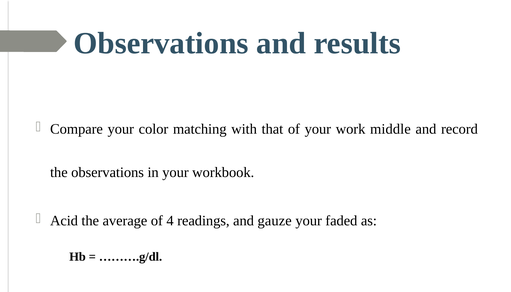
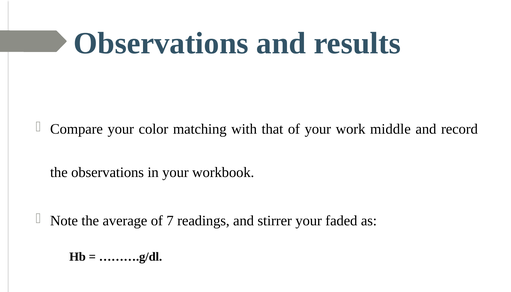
Acid: Acid -> Note (64, 221)
4: 4 -> 7 (170, 221)
gauze: gauze -> stirrer (275, 221)
